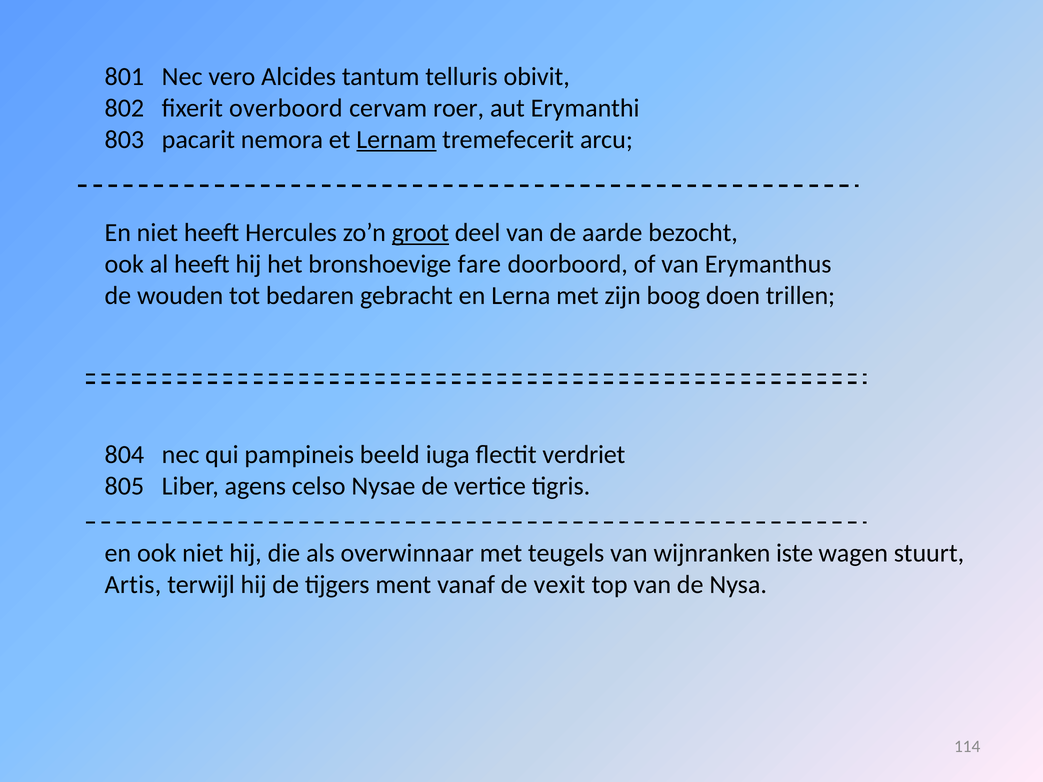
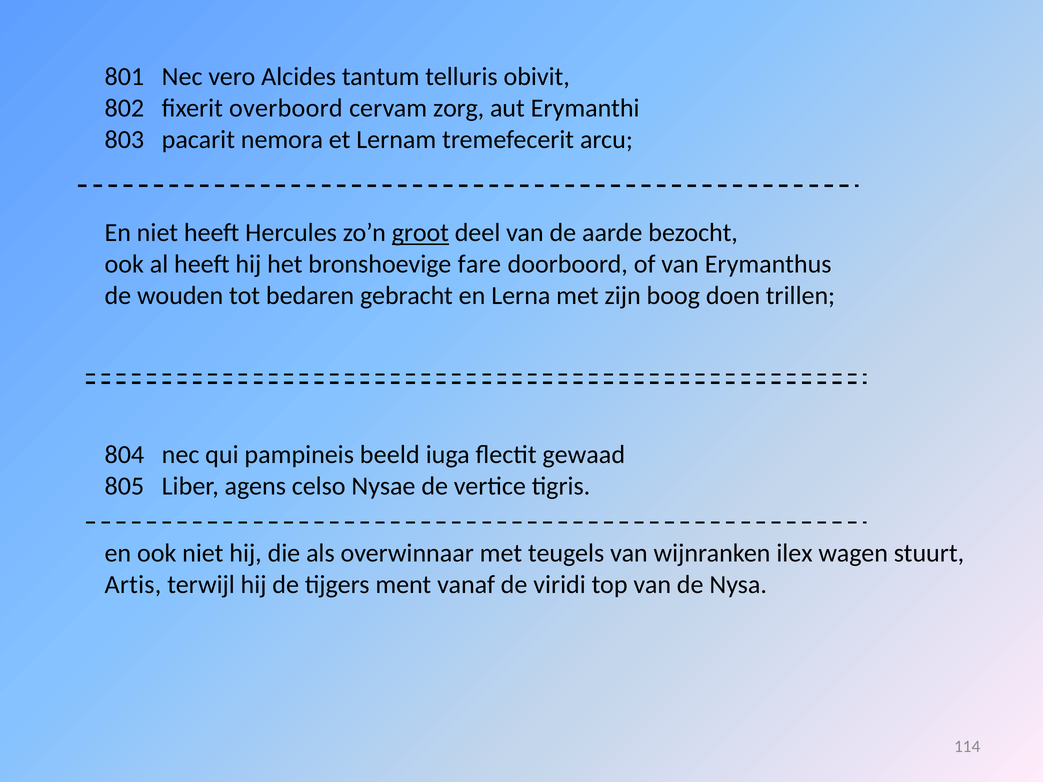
roer: roer -> zorg (459, 108)
Lernam underline: present -> none (396, 139)
verdriet: verdriet -> gewaad (584, 455)
iste: iste -> ilex (794, 553)
vexit: vexit -> viridi (560, 585)
